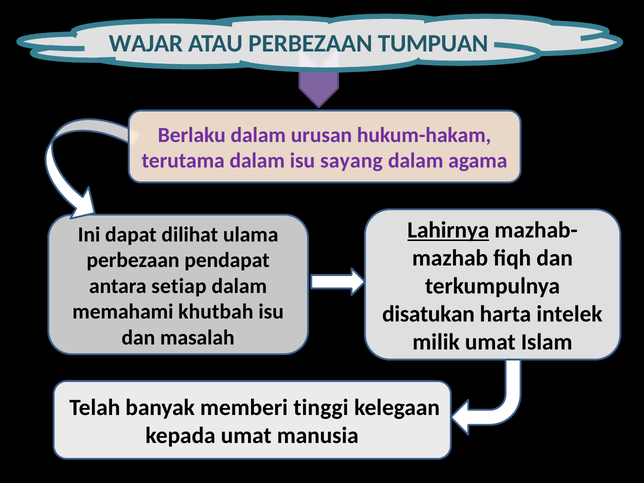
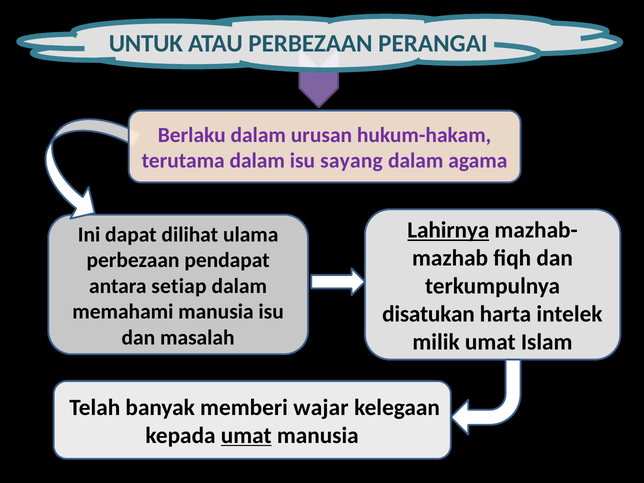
WAJAR: WAJAR -> UNTUK (146, 43)
TUMPUAN: TUMPUAN -> PERANGAI (433, 43)
memahami khutbah: khutbah -> manusia (216, 312)
tinggi: tinggi -> wajar (321, 408)
umat underline: none -> present (246, 435)
